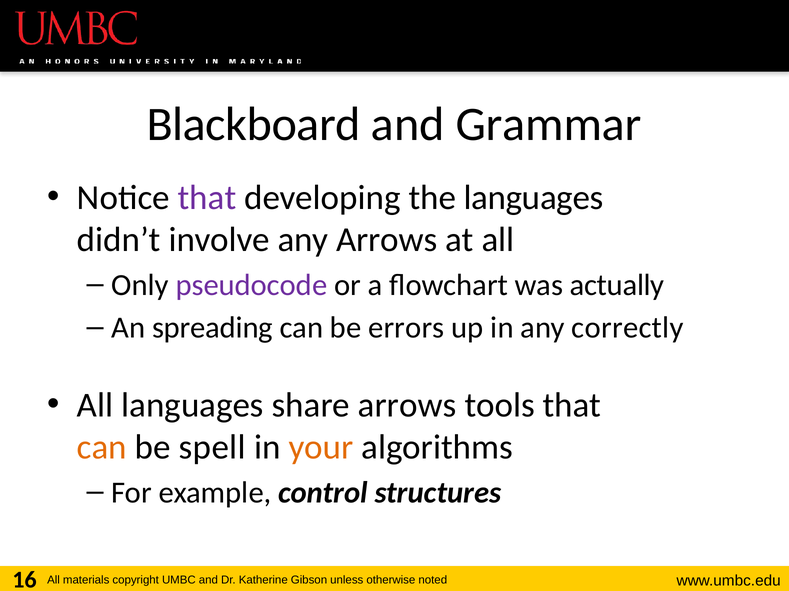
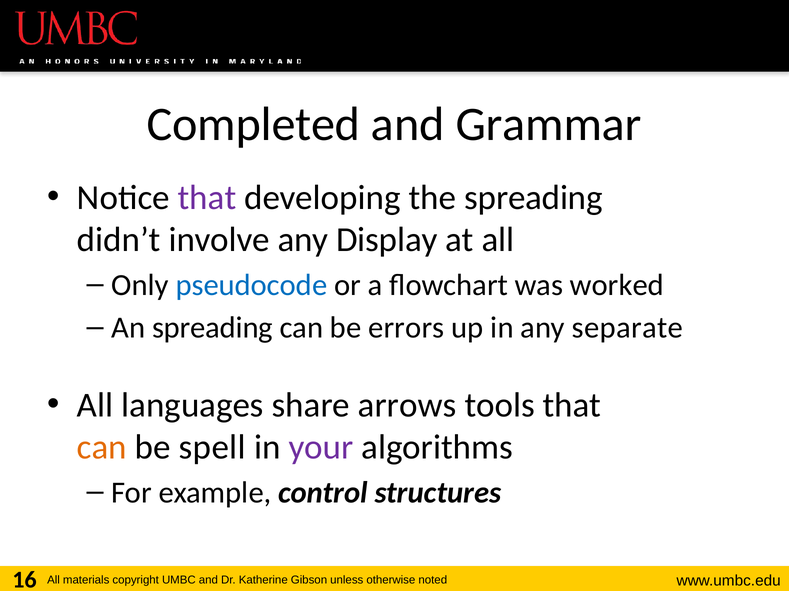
Blackboard: Blackboard -> Completed (254, 124)
the languages: languages -> spreading (533, 198)
any Arrows: Arrows -> Display (387, 240)
pseudocode colour: purple -> blue (251, 285)
actually: actually -> worked (617, 285)
correctly: correctly -> separate (627, 328)
your colour: orange -> purple (321, 448)
